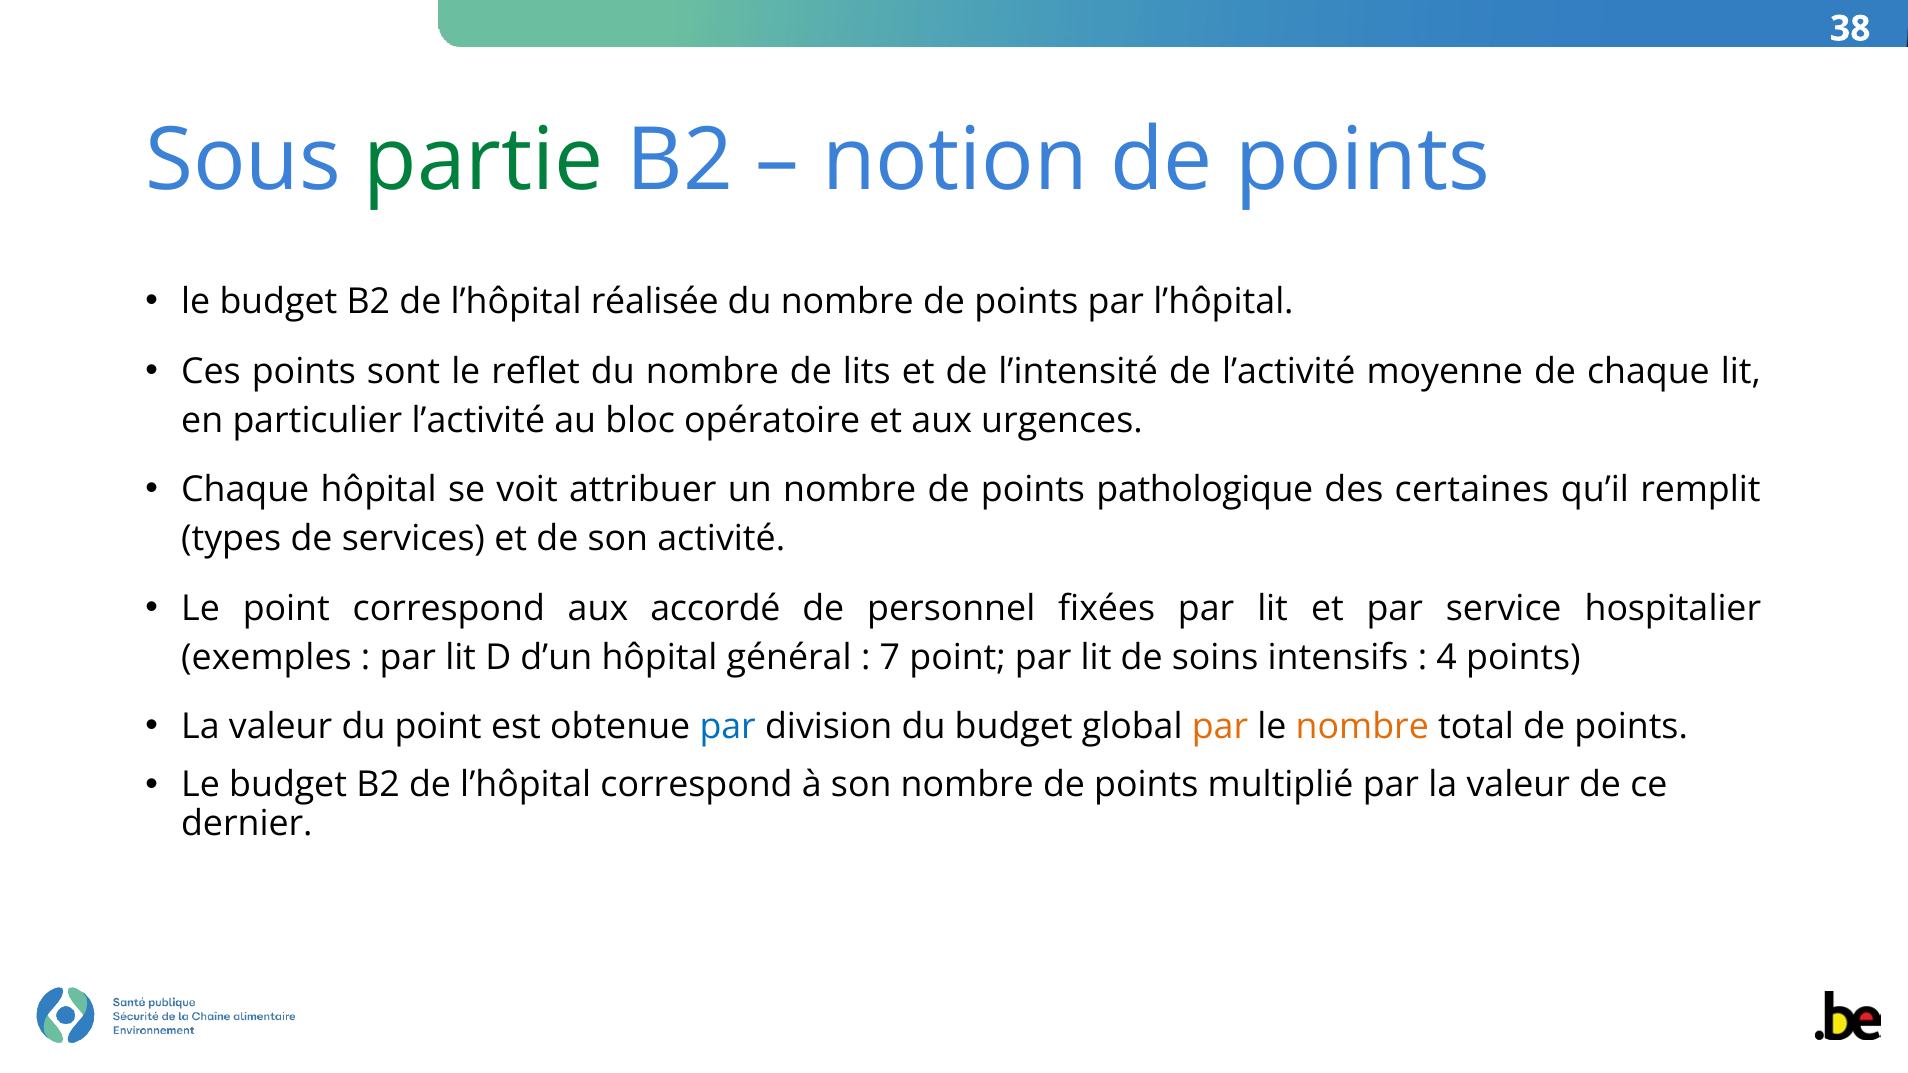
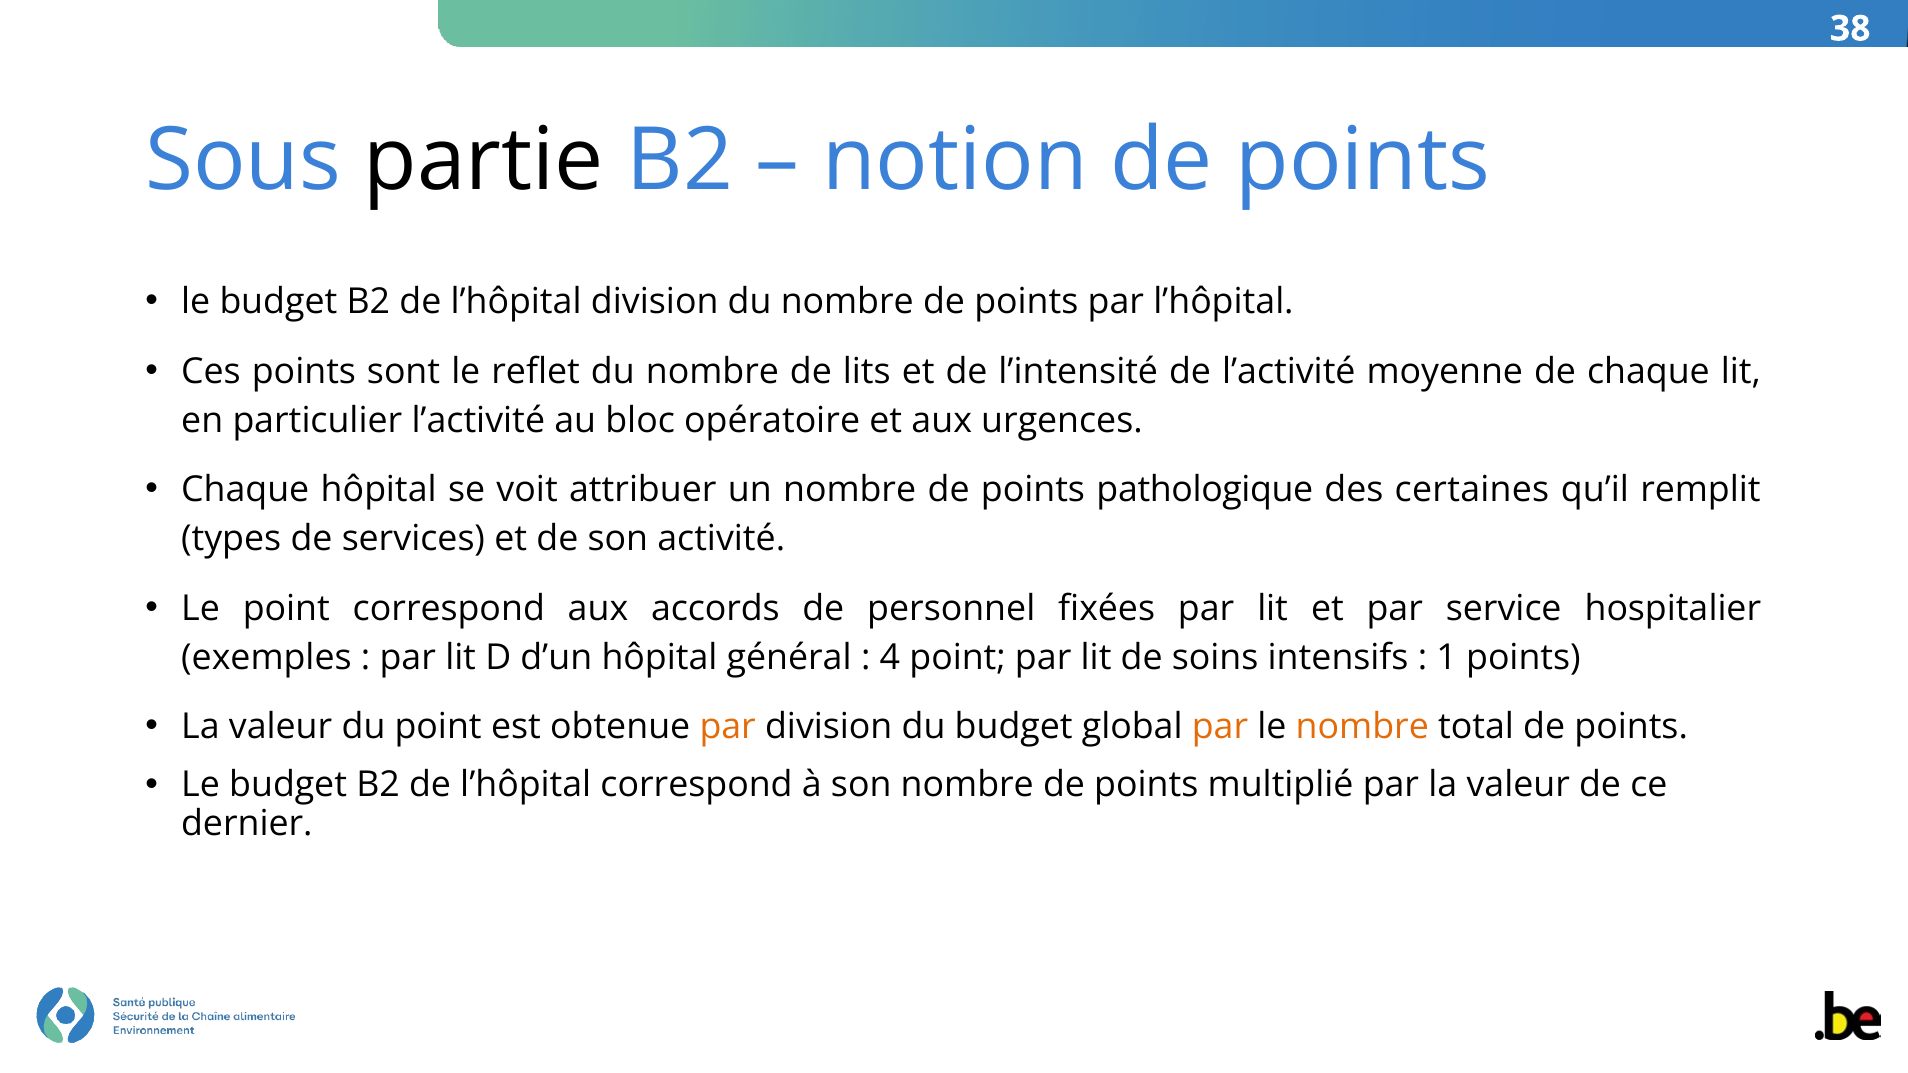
partie colour: green -> black (484, 160)
l’hôpital réalisée: réalisée -> division (655, 302)
accordé: accordé -> accords (715, 609)
7: 7 -> 4 (890, 658)
4: 4 -> 1 (1447, 658)
par colour: blue -> orange (728, 727)
